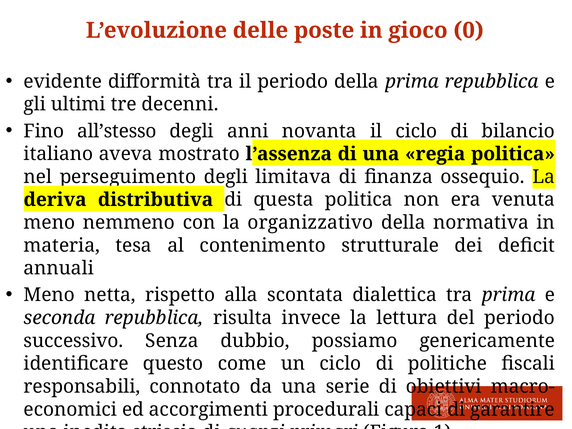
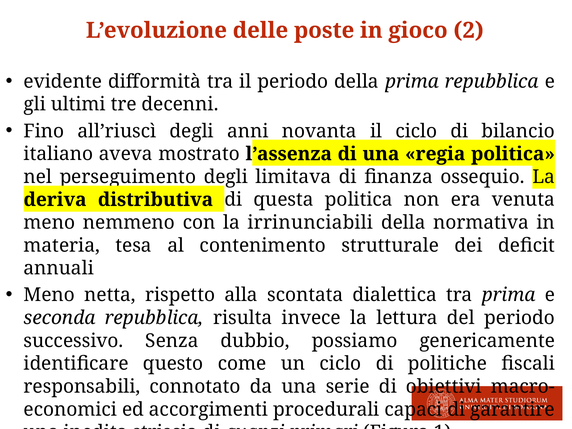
0: 0 -> 2 (469, 30)
all’stesso: all’stesso -> all’riuscì (117, 131)
organizzativo: organizzativo -> irrinunciabili (310, 223)
